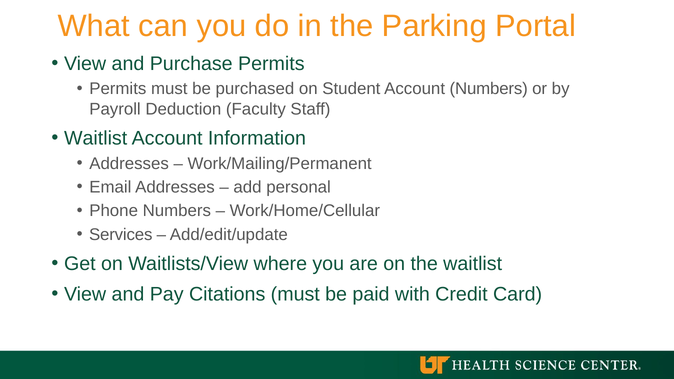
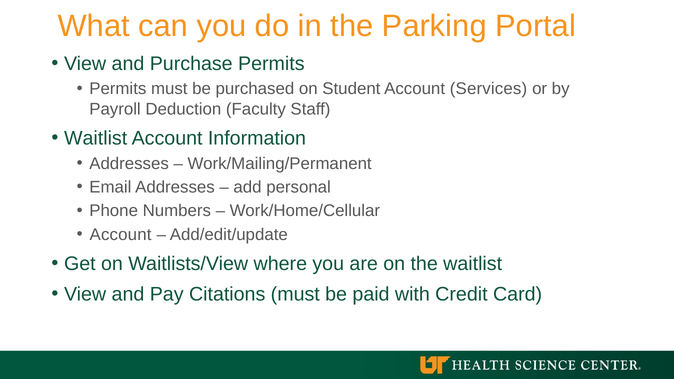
Account Numbers: Numbers -> Services (489, 89)
Services: Services -> Account (121, 235)
